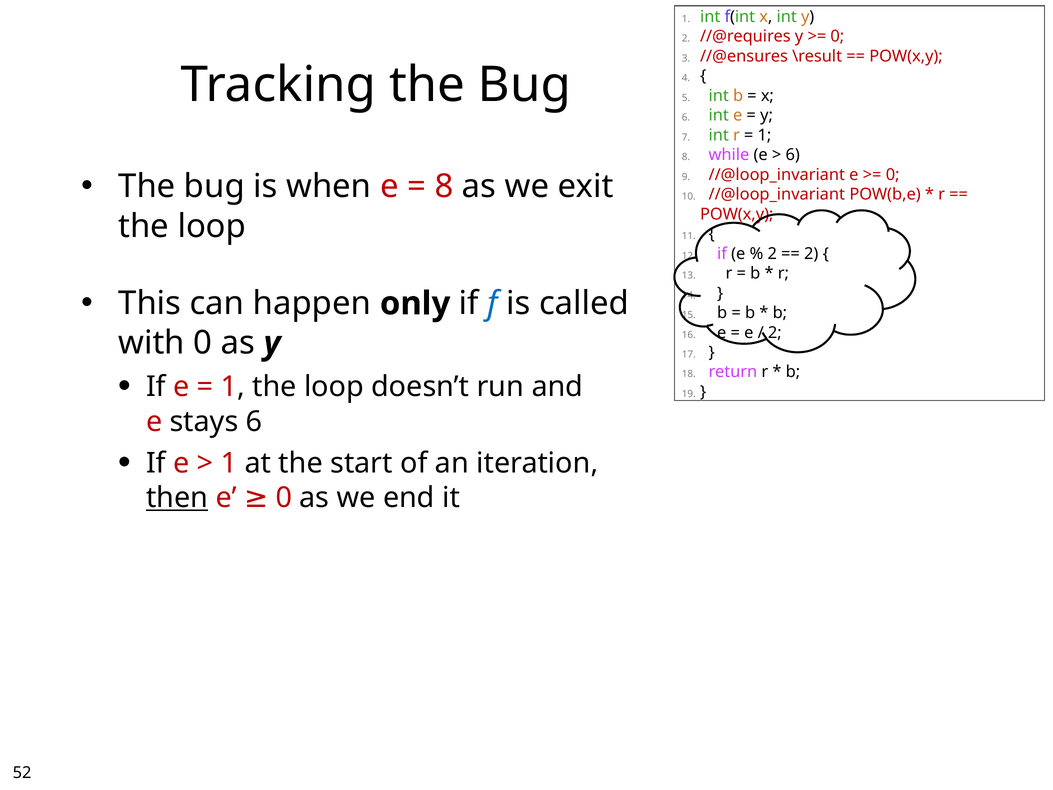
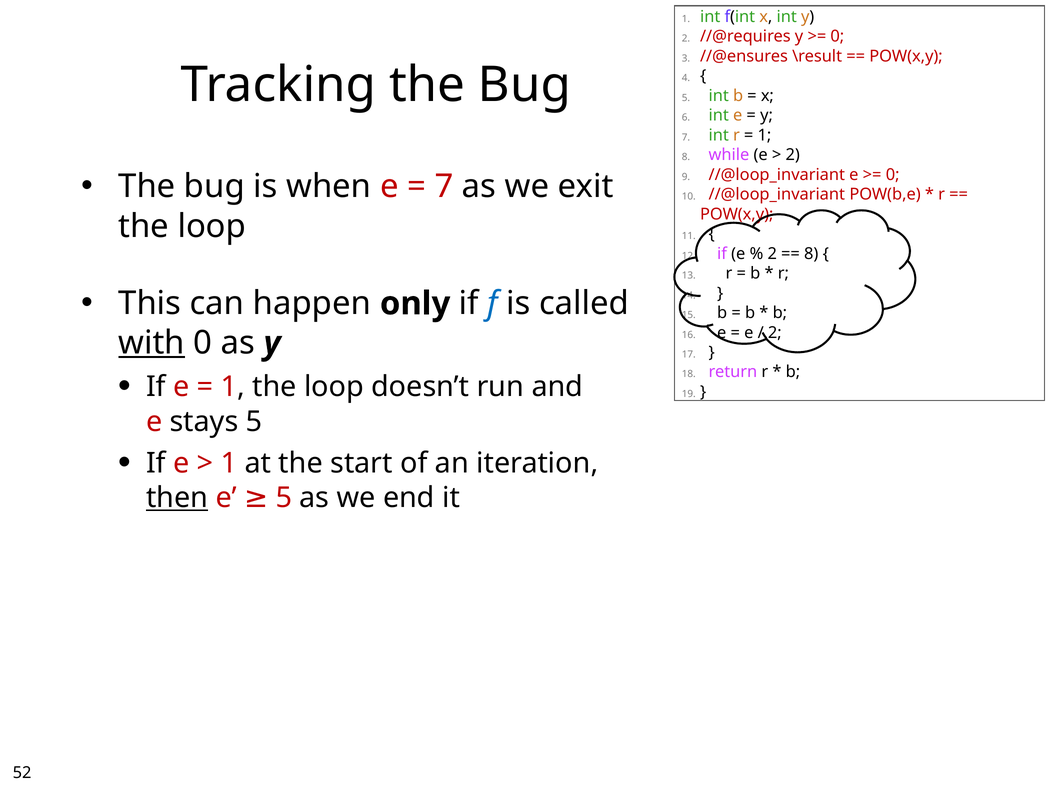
6: 6 -> 2 (793, 155)
8: 8 -> 7 (444, 187)
2: 2 -> 8 (811, 254)
with underline: none -> present (152, 343)
stays 6: 6 -> 5 (254, 421)
e 0: 0 -> 5 (284, 498)
